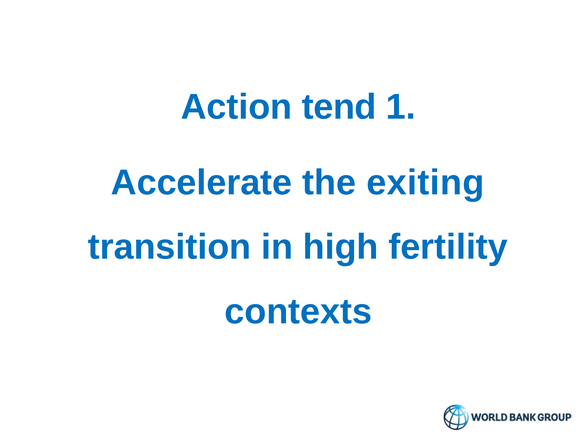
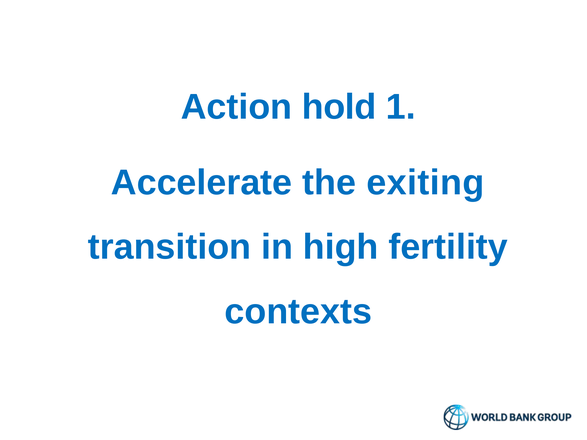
tend: tend -> hold (339, 107)
